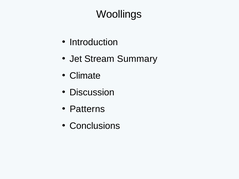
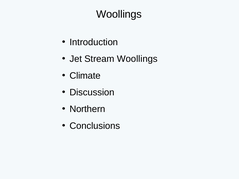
Stream Summary: Summary -> Woollings (137, 59)
Patterns: Patterns -> Northern (87, 109)
